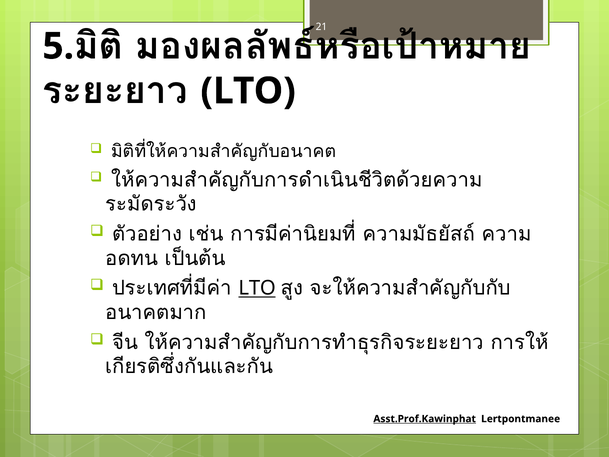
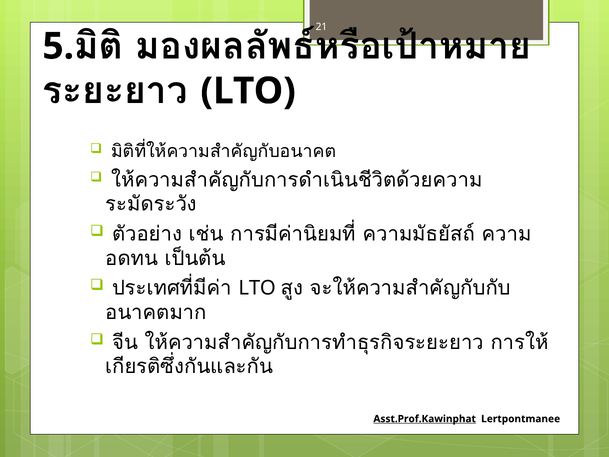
LTO underline: present -> none (257, 288)
